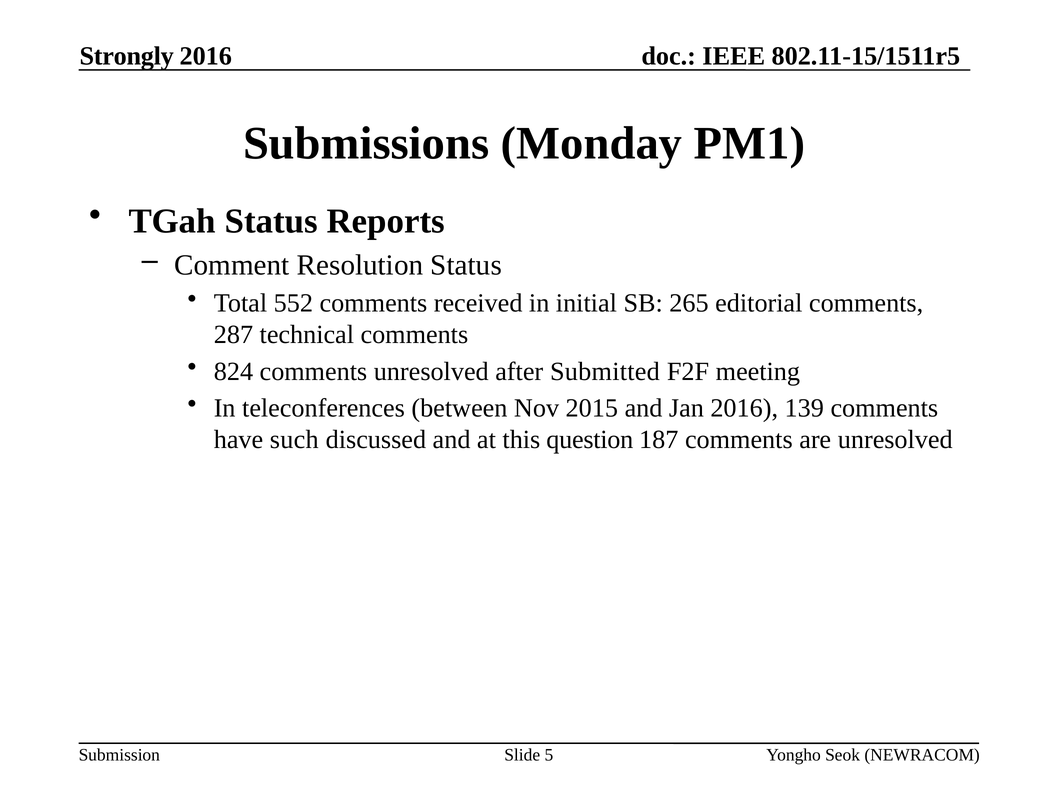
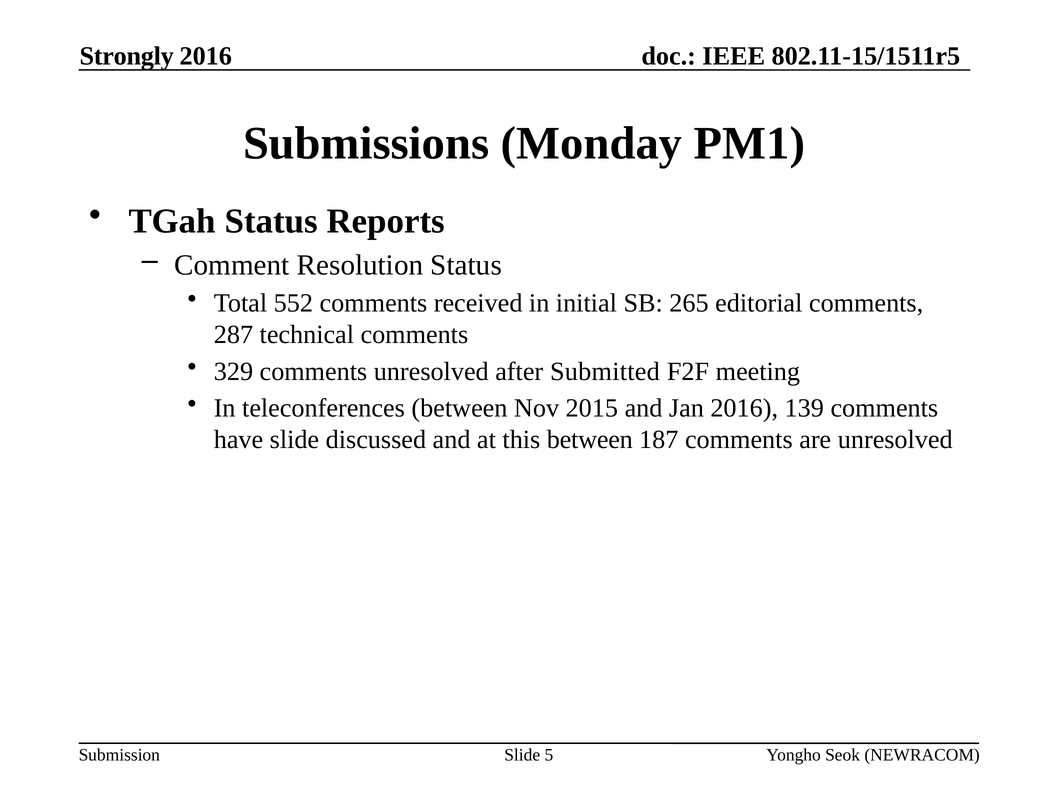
824: 824 -> 329 (233, 371)
have such: such -> slide (294, 440)
this question: question -> between (590, 440)
